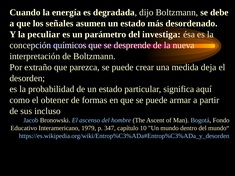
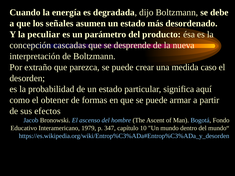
investiga: investiga -> producto (162, 34)
químicos: químicos -> cascadas (70, 45)
deja: deja -> caso (209, 67)
incluso: incluso -> efectos (47, 111)
